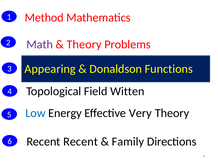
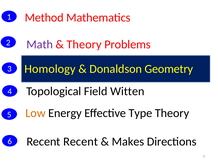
Appearing: Appearing -> Homology (50, 69)
Functions: Functions -> Geometry (169, 69)
Low colour: blue -> orange (35, 113)
Very: Very -> Type (140, 113)
Family: Family -> Makes (128, 141)
